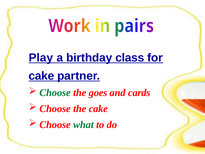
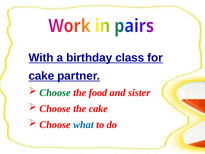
Play: Play -> With (41, 58)
goes: goes -> food (98, 93)
cards: cards -> sister (139, 93)
what colour: green -> blue (83, 125)
